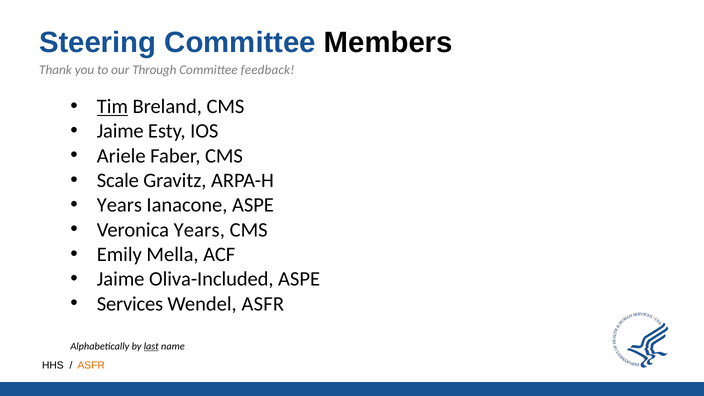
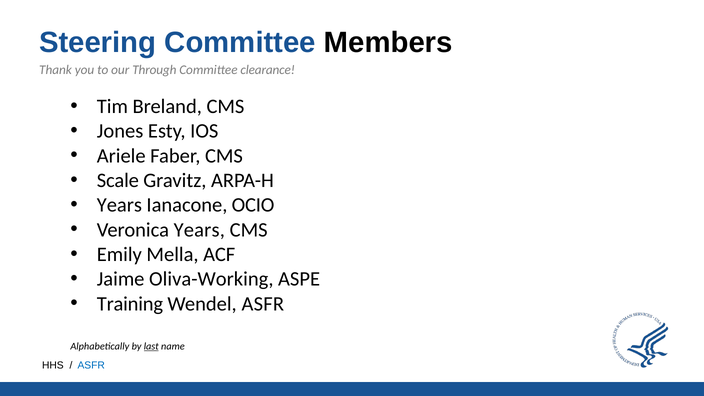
feedback: feedback -> clearance (268, 70)
Tim underline: present -> none (112, 107)
Jaime: Jaime -> Jones (120, 131)
Ianacone ASPE: ASPE -> OCIO (253, 205)
Oliva-Included: Oliva-Included -> Oliva-Working (211, 279)
Services: Services -> Training (130, 304)
ASFR colour: orange -> blue (91, 365)
